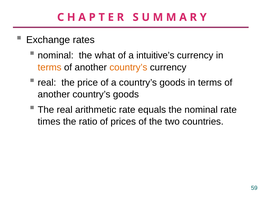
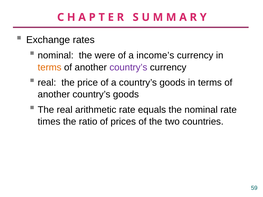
what: what -> were (105, 55)
intuitive’s: intuitive’s -> income’s (155, 55)
country’s colour: orange -> purple (128, 67)
